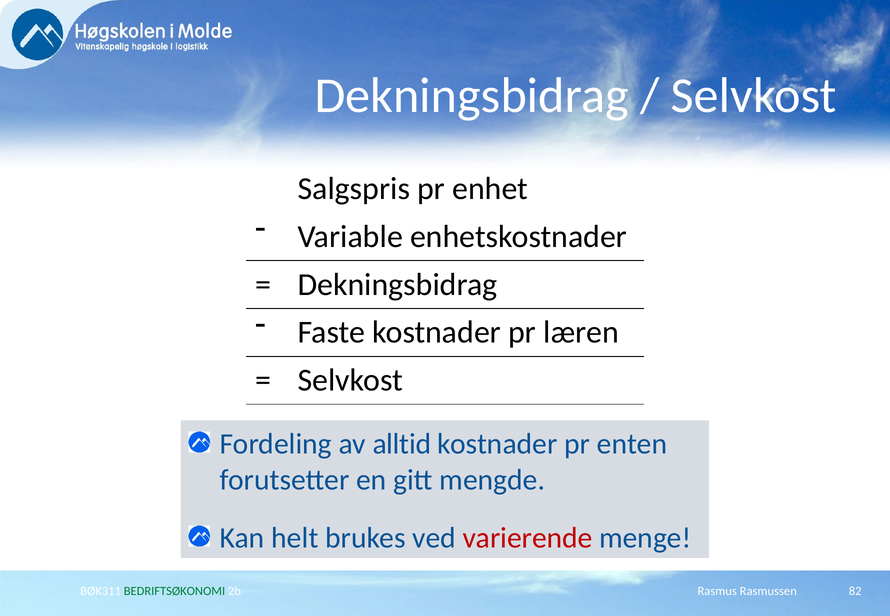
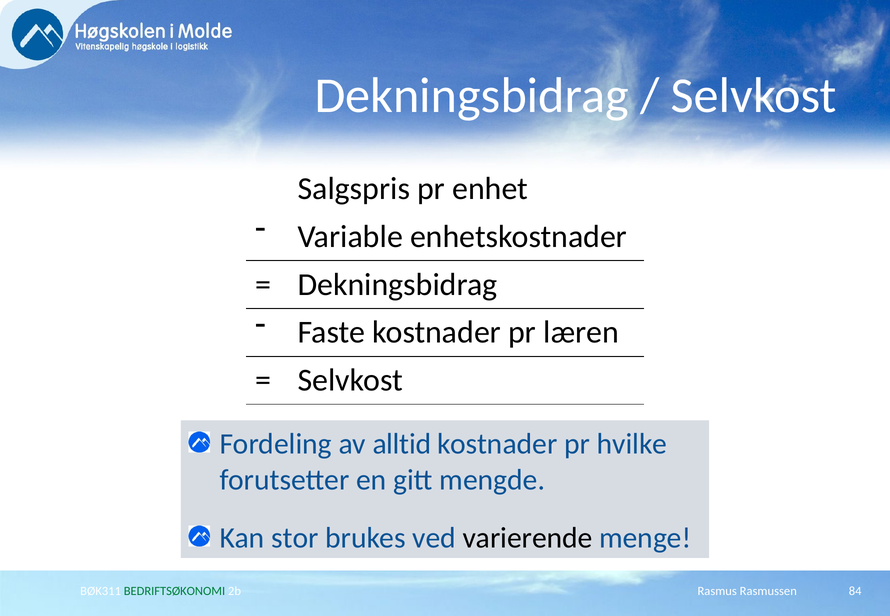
enten: enten -> hvilke (632, 444)
helt: helt -> stor (295, 538)
varierende colour: red -> black (528, 538)
82: 82 -> 84 (855, 591)
